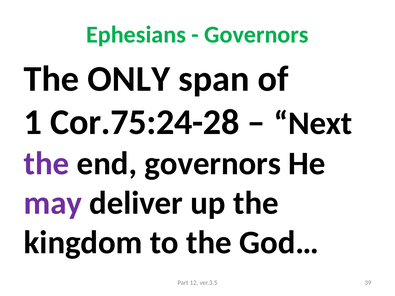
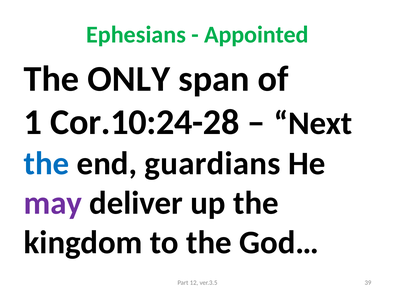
Governors: Governors -> Appointed (256, 35)
Cor.75:24-28: Cor.75:24-28 -> Cor.10:24-28 (145, 122)
the colour: purple -> blue (46, 164)
end governors: governors -> guardians (213, 164)
